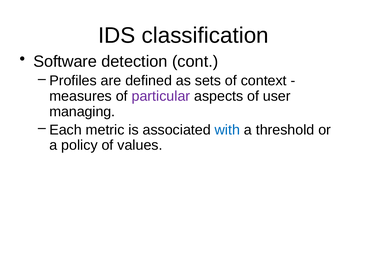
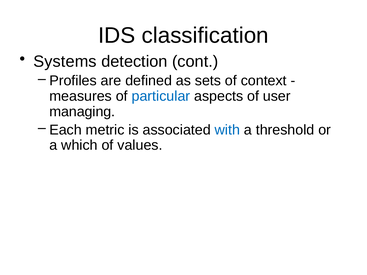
Software: Software -> Systems (65, 61)
particular colour: purple -> blue (161, 96)
policy: policy -> which (79, 145)
